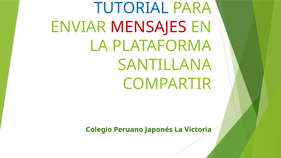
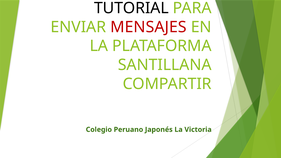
TUTORIAL colour: blue -> black (131, 8)
